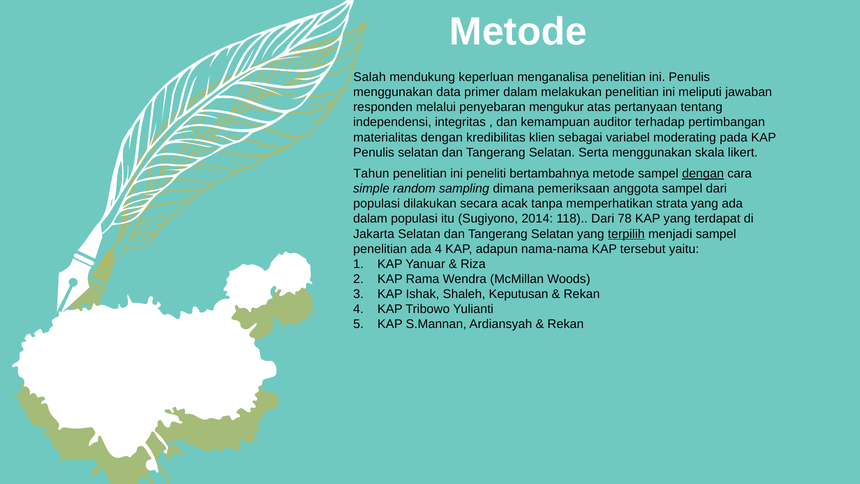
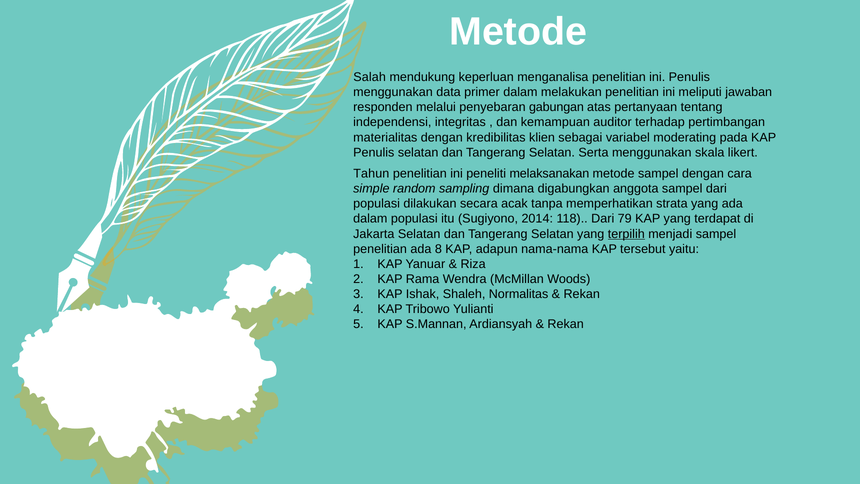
mengukur: mengukur -> gabungan (556, 107)
bertambahnya: bertambahnya -> melaksanakan (549, 174)
dengan underline: present -> none (703, 174)
pemeriksaan: pemeriksaan -> digabungkan (574, 189)
78: 78 -> 79 (625, 219)
ada 4: 4 -> 8 (438, 249)
Keputusan: Keputusan -> Normalitas (519, 294)
